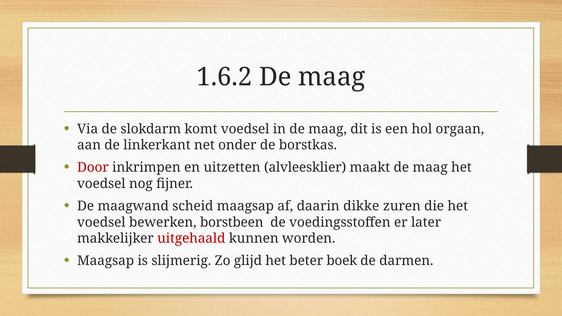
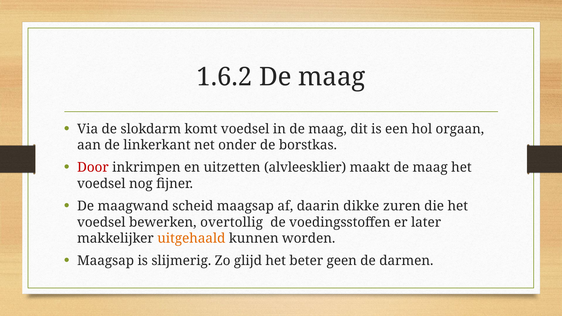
borstbeen: borstbeen -> overtollig (232, 222)
uitgehaald colour: red -> orange (191, 239)
boek: boek -> geen (342, 261)
